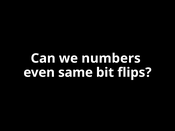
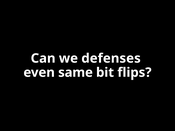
numbers: numbers -> defenses (111, 58)
